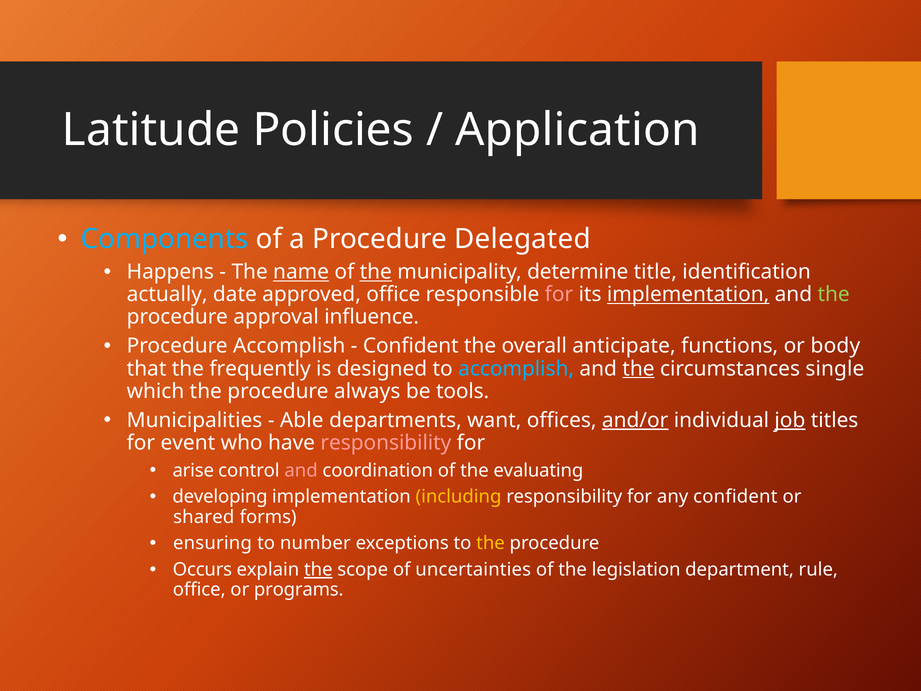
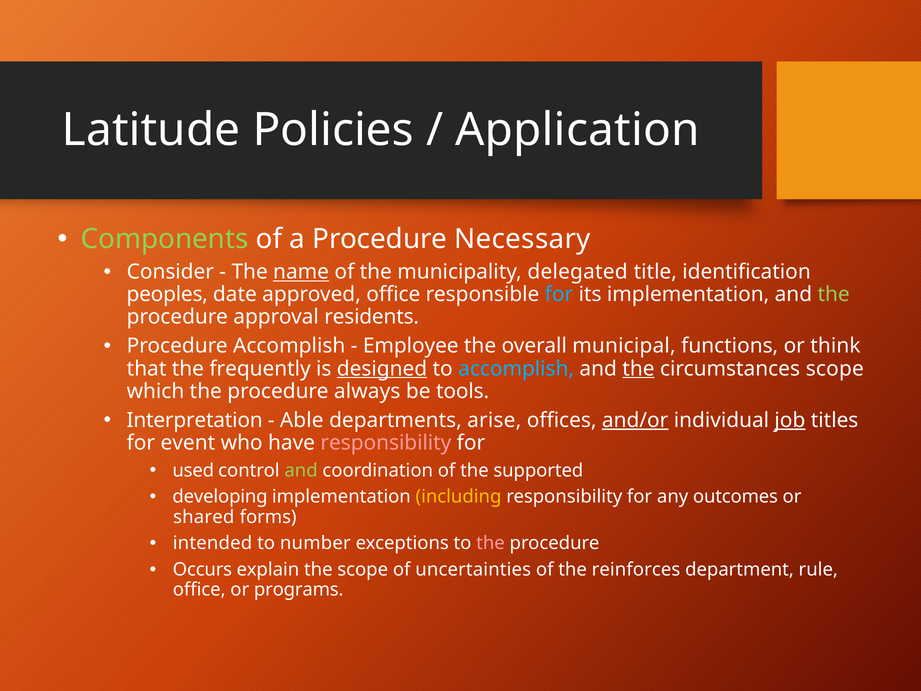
Components colour: light blue -> light green (165, 239)
Delegated: Delegated -> Necessary (522, 239)
Happens: Happens -> Consider (170, 272)
the underline: present -> none (376, 272)
determine: determine -> delegated (578, 272)
actually: actually -> peoples (167, 294)
for colour: pink -> light blue (559, 294)
implementation underline: present -> none (688, 294)
influence: influence -> residents (372, 317)
Confident: Confident -> Employee (411, 346)
anticipate: anticipate -> municipal (624, 346)
body: body -> think (835, 346)
designed underline: none -> present (382, 368)
circumstances single: single -> scope (835, 368)
Municipalities: Municipalities -> Interpretation (195, 420)
want: want -> arise (494, 420)
arise: arise -> used (193, 470)
and colour: pink -> light green (301, 470)
evaluating: evaluating -> supported (538, 470)
any confident: confident -> outcomes (735, 497)
ensuring: ensuring -> intended (212, 543)
the colour: yellow -> pink (491, 543)
the underline: present -> none (318, 569)
legislation: legislation -> reinforces (636, 569)
